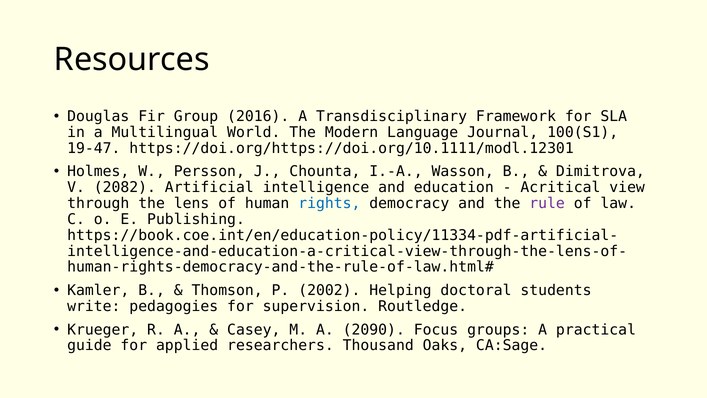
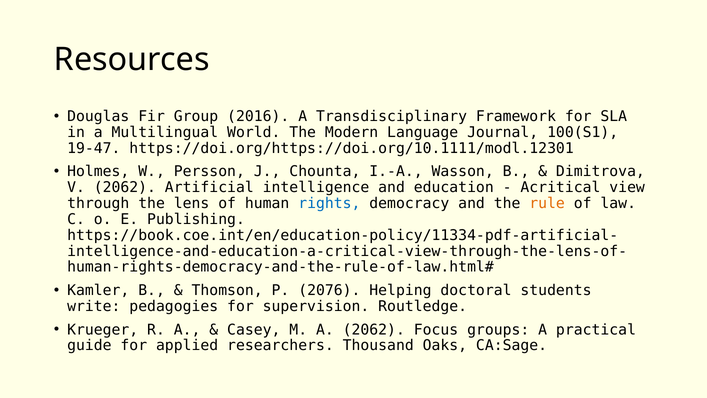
V 2082: 2082 -> 2062 (125, 187)
rule colour: purple -> orange (547, 203)
2002: 2002 -> 2076 (329, 290)
A 2090: 2090 -> 2062 (374, 329)
